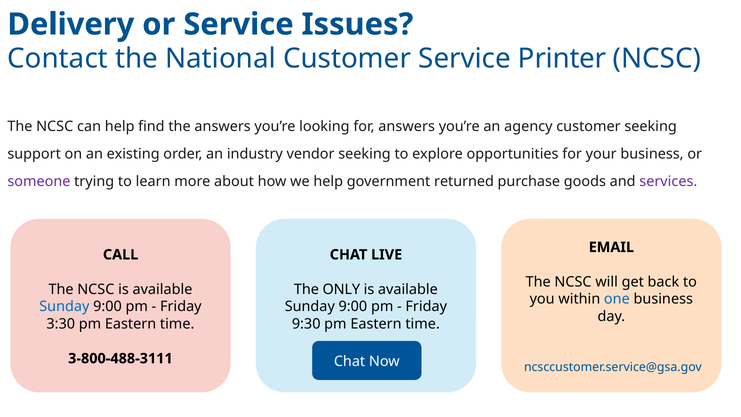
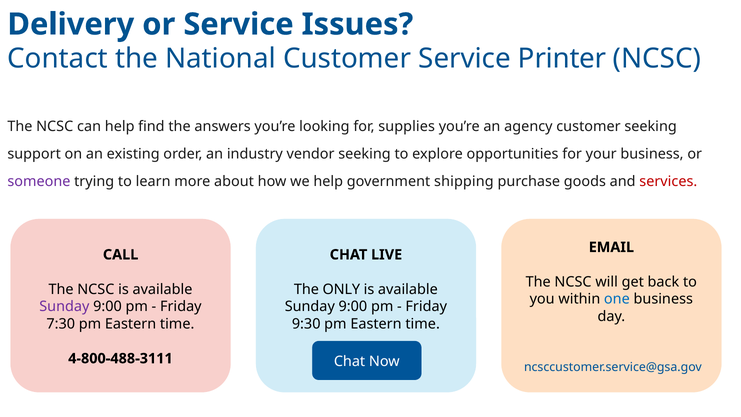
for answers: answers -> supplies (407, 126)
returned: returned -> shipping (464, 182)
services colour: purple -> red (668, 182)
Sunday colour: blue -> purple (64, 306)
3:30: 3:30 -> 7:30 (61, 324)
3-800-488-3111: 3-800-488-3111 -> 4-800-488-3111 (120, 358)
